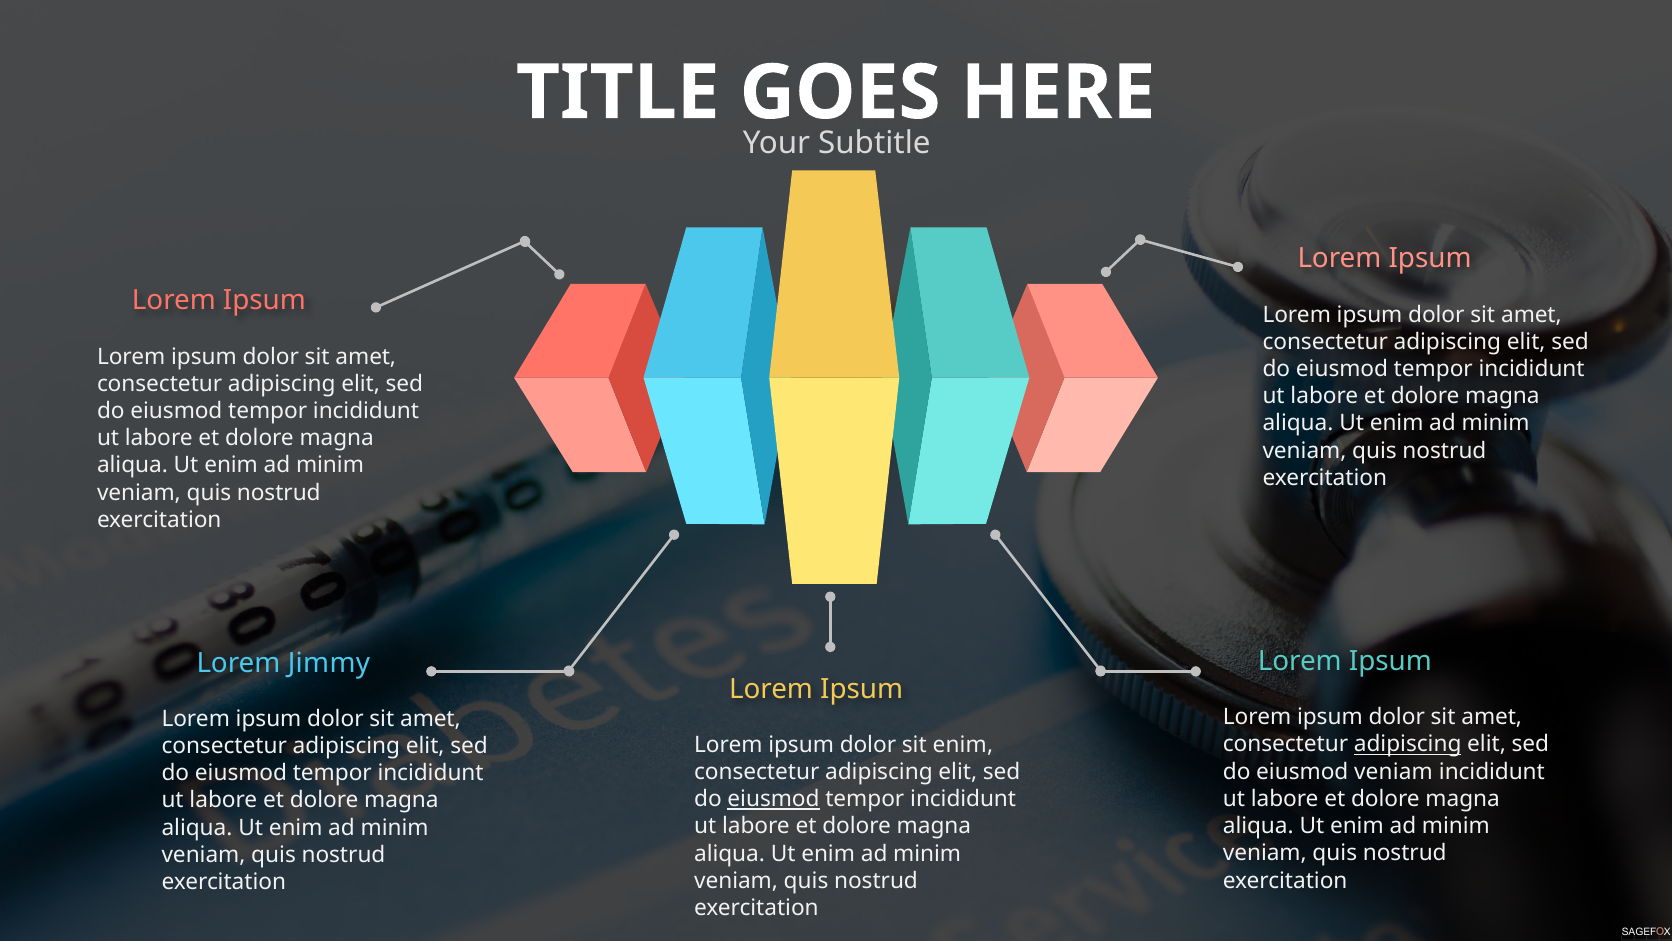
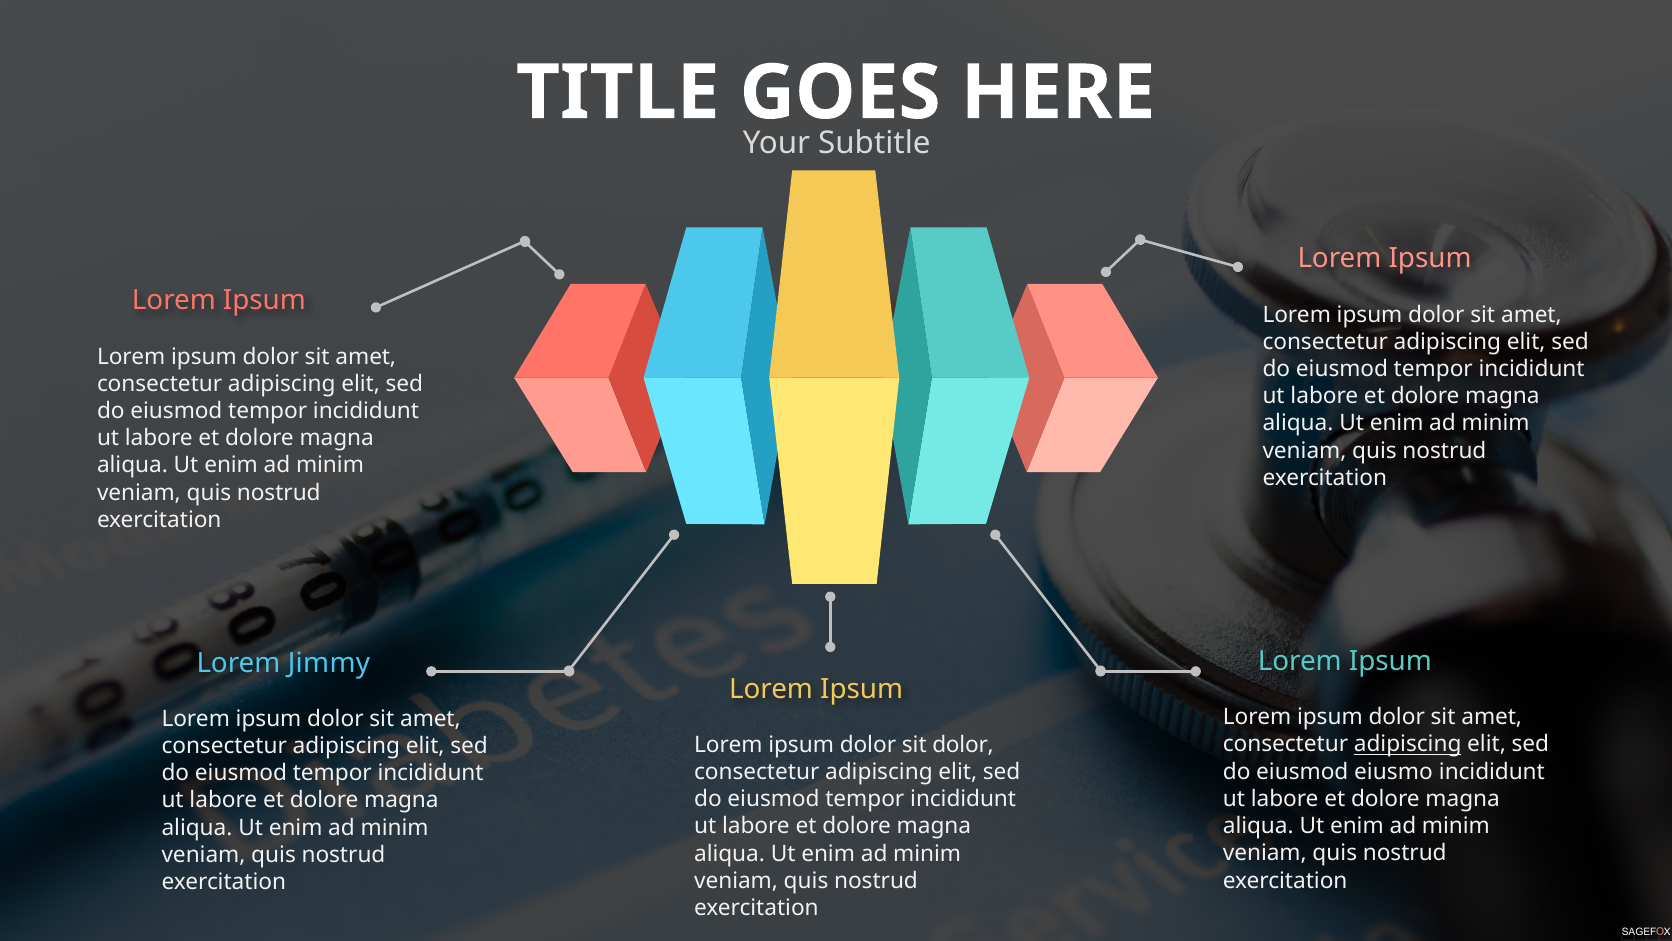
sit enim: enim -> dolor (963, 744)
eiusmod veniam: veniam -> eiusmo (1393, 771)
eiusmod underline: present -> none (774, 799)
